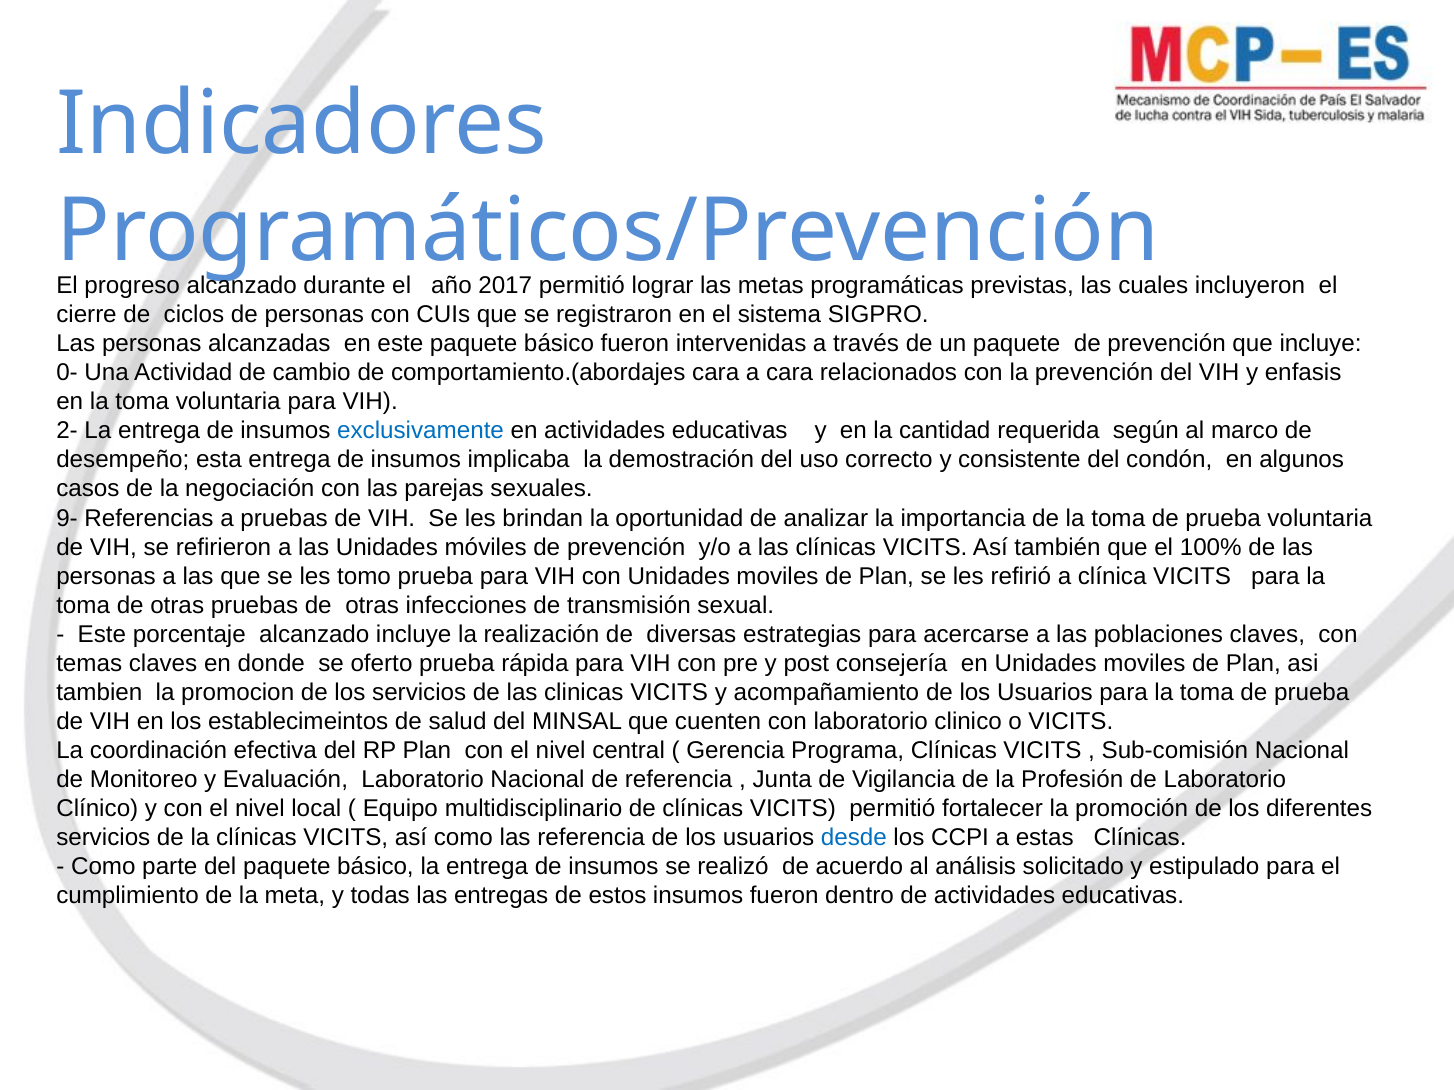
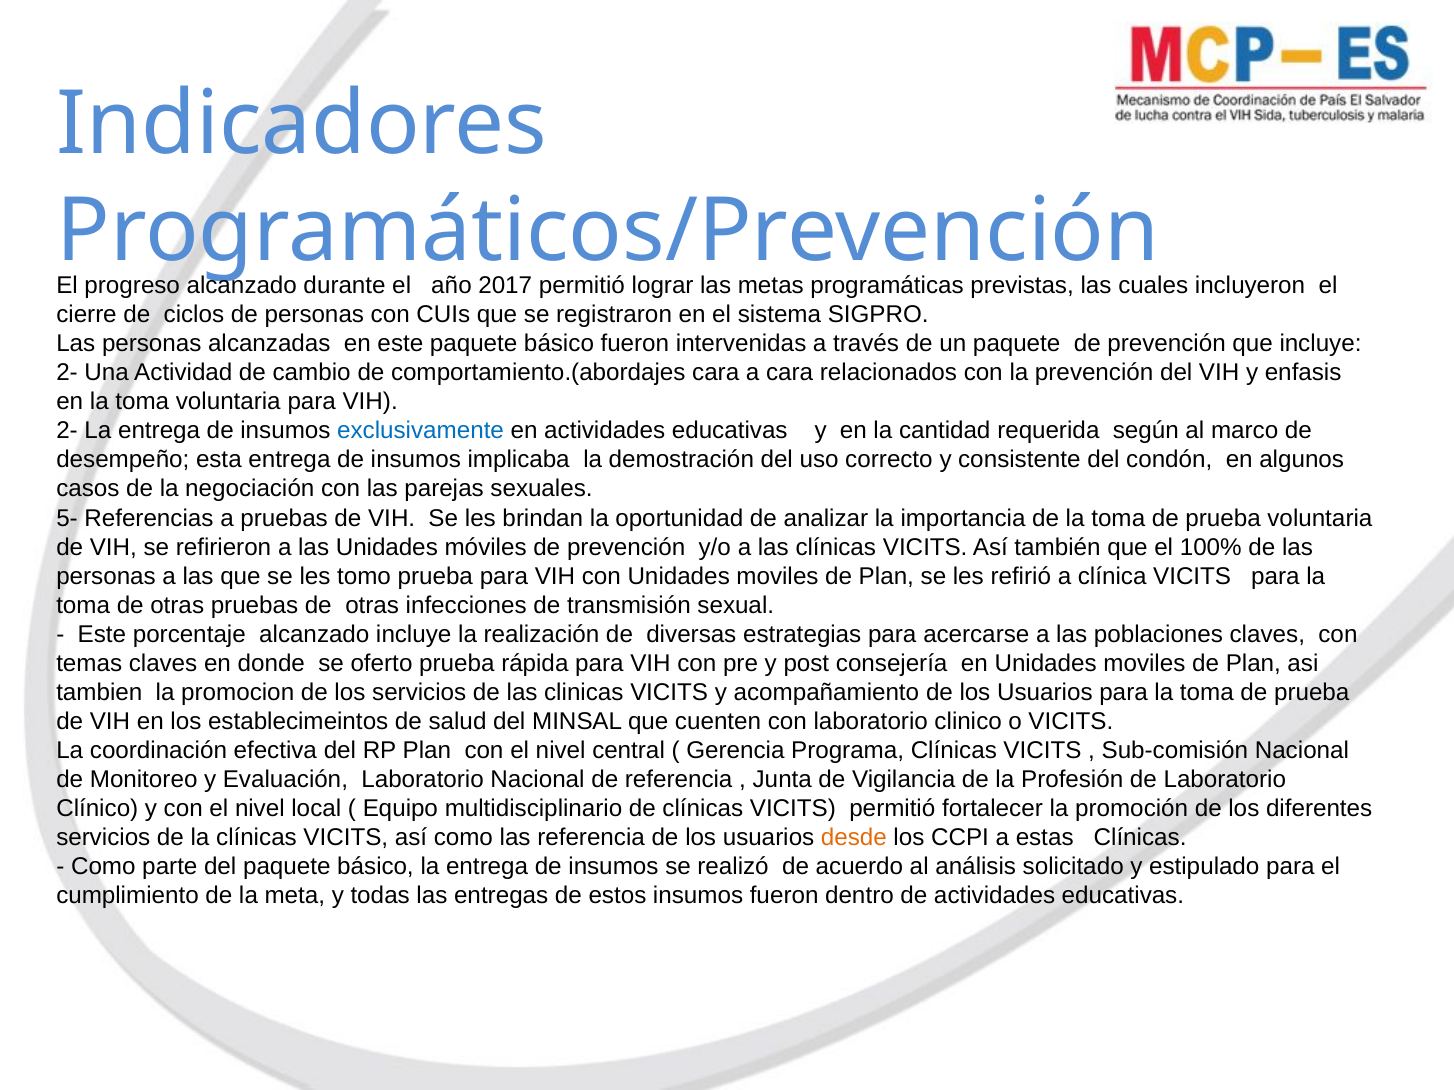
0-: 0- -> 2- (67, 373)
9-: 9- -> 5- (67, 518)
desde colour: blue -> orange (854, 838)
